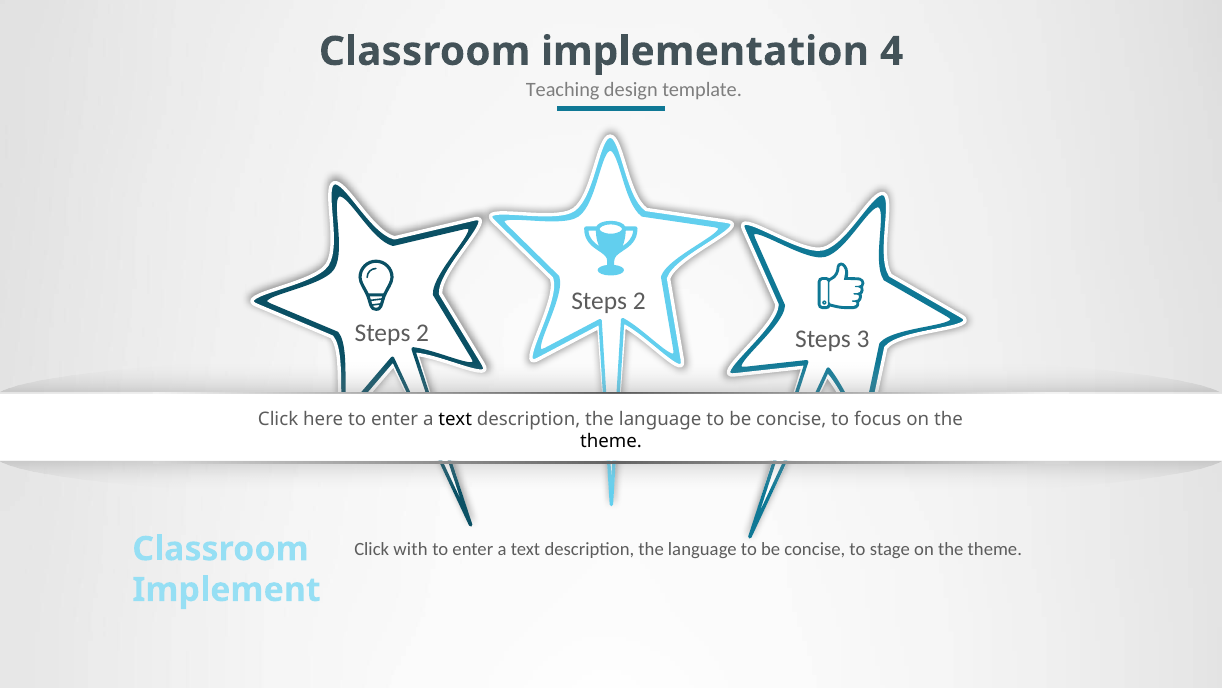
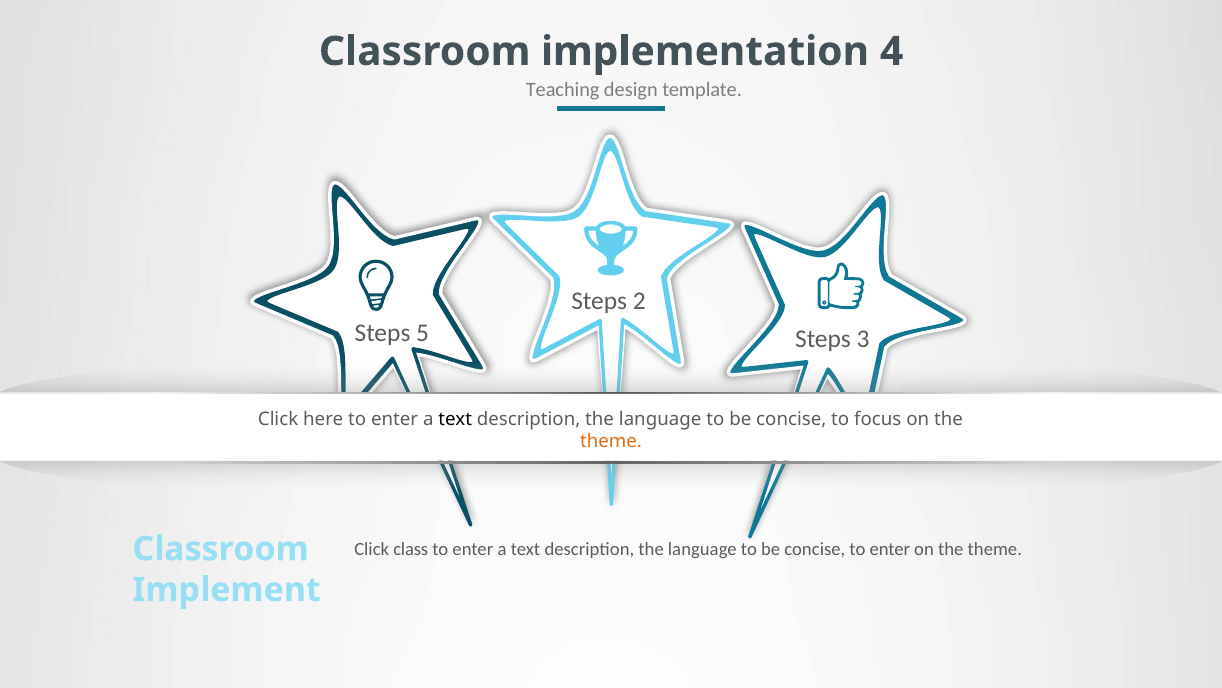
2: 2 -> 5 (423, 333)
theme colour: black -> orange (611, 441)
with: with -> class (411, 549)
concise to stage: stage -> enter (890, 549)
